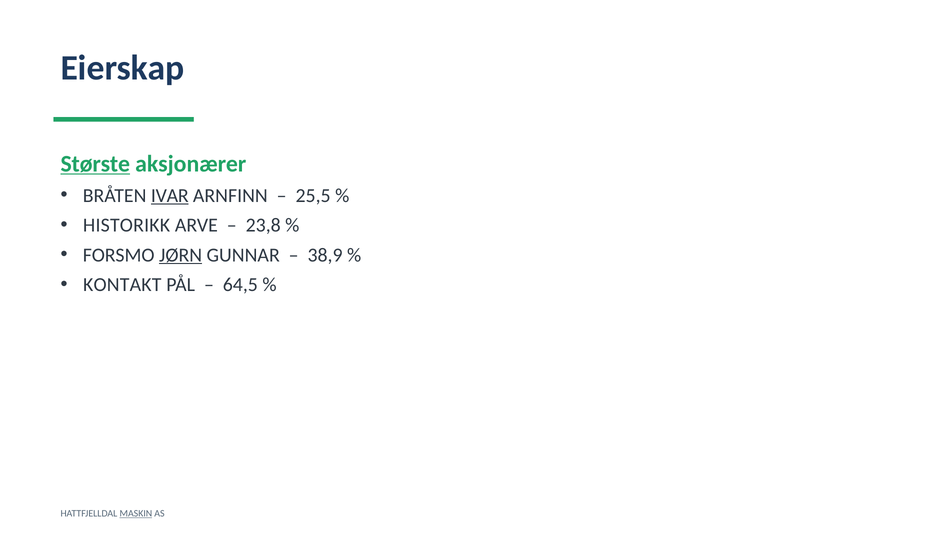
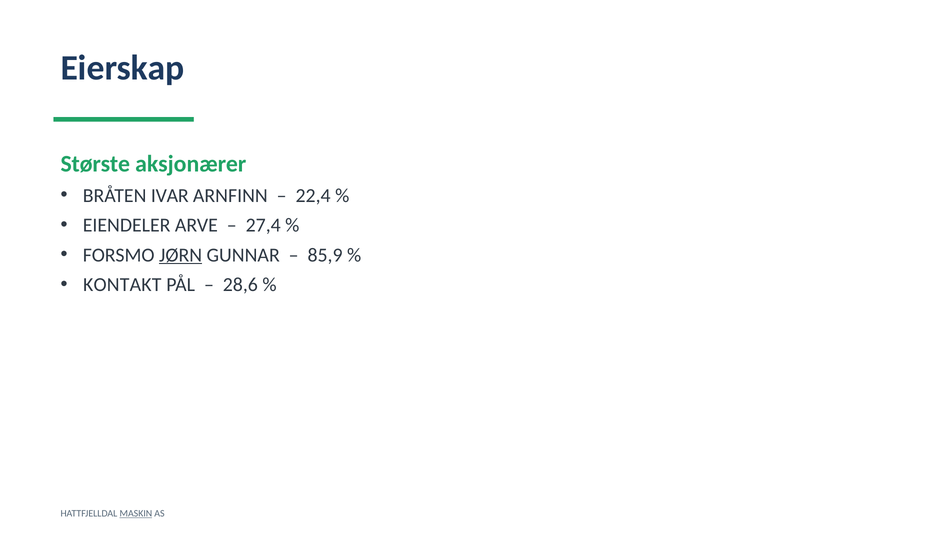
Største underline: present -> none (95, 164)
IVAR underline: present -> none (170, 196)
25,5: 25,5 -> 22,4 (313, 196)
HISTORIKK: HISTORIKK -> EIENDELER (127, 225)
23,8: 23,8 -> 27,4 (263, 225)
38,9: 38,9 -> 85,9 (325, 255)
64,5: 64,5 -> 28,6 (240, 285)
